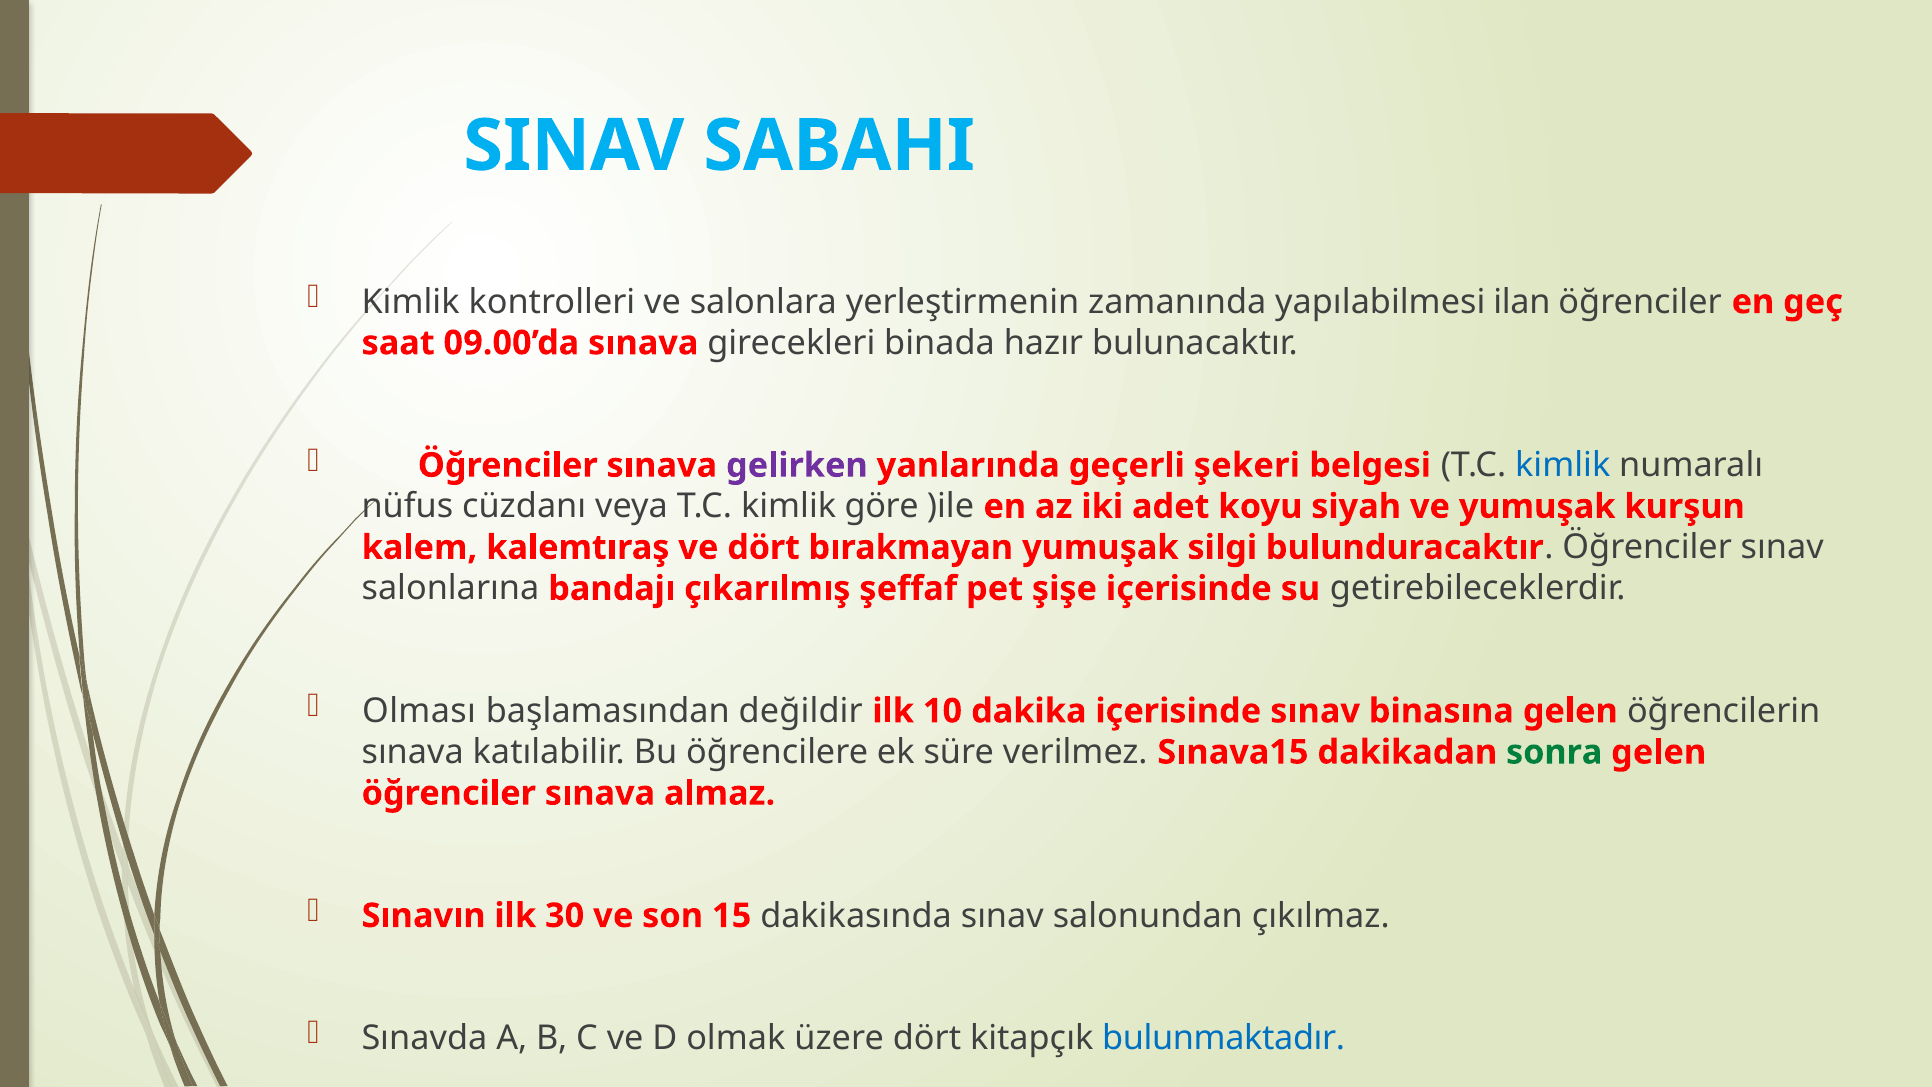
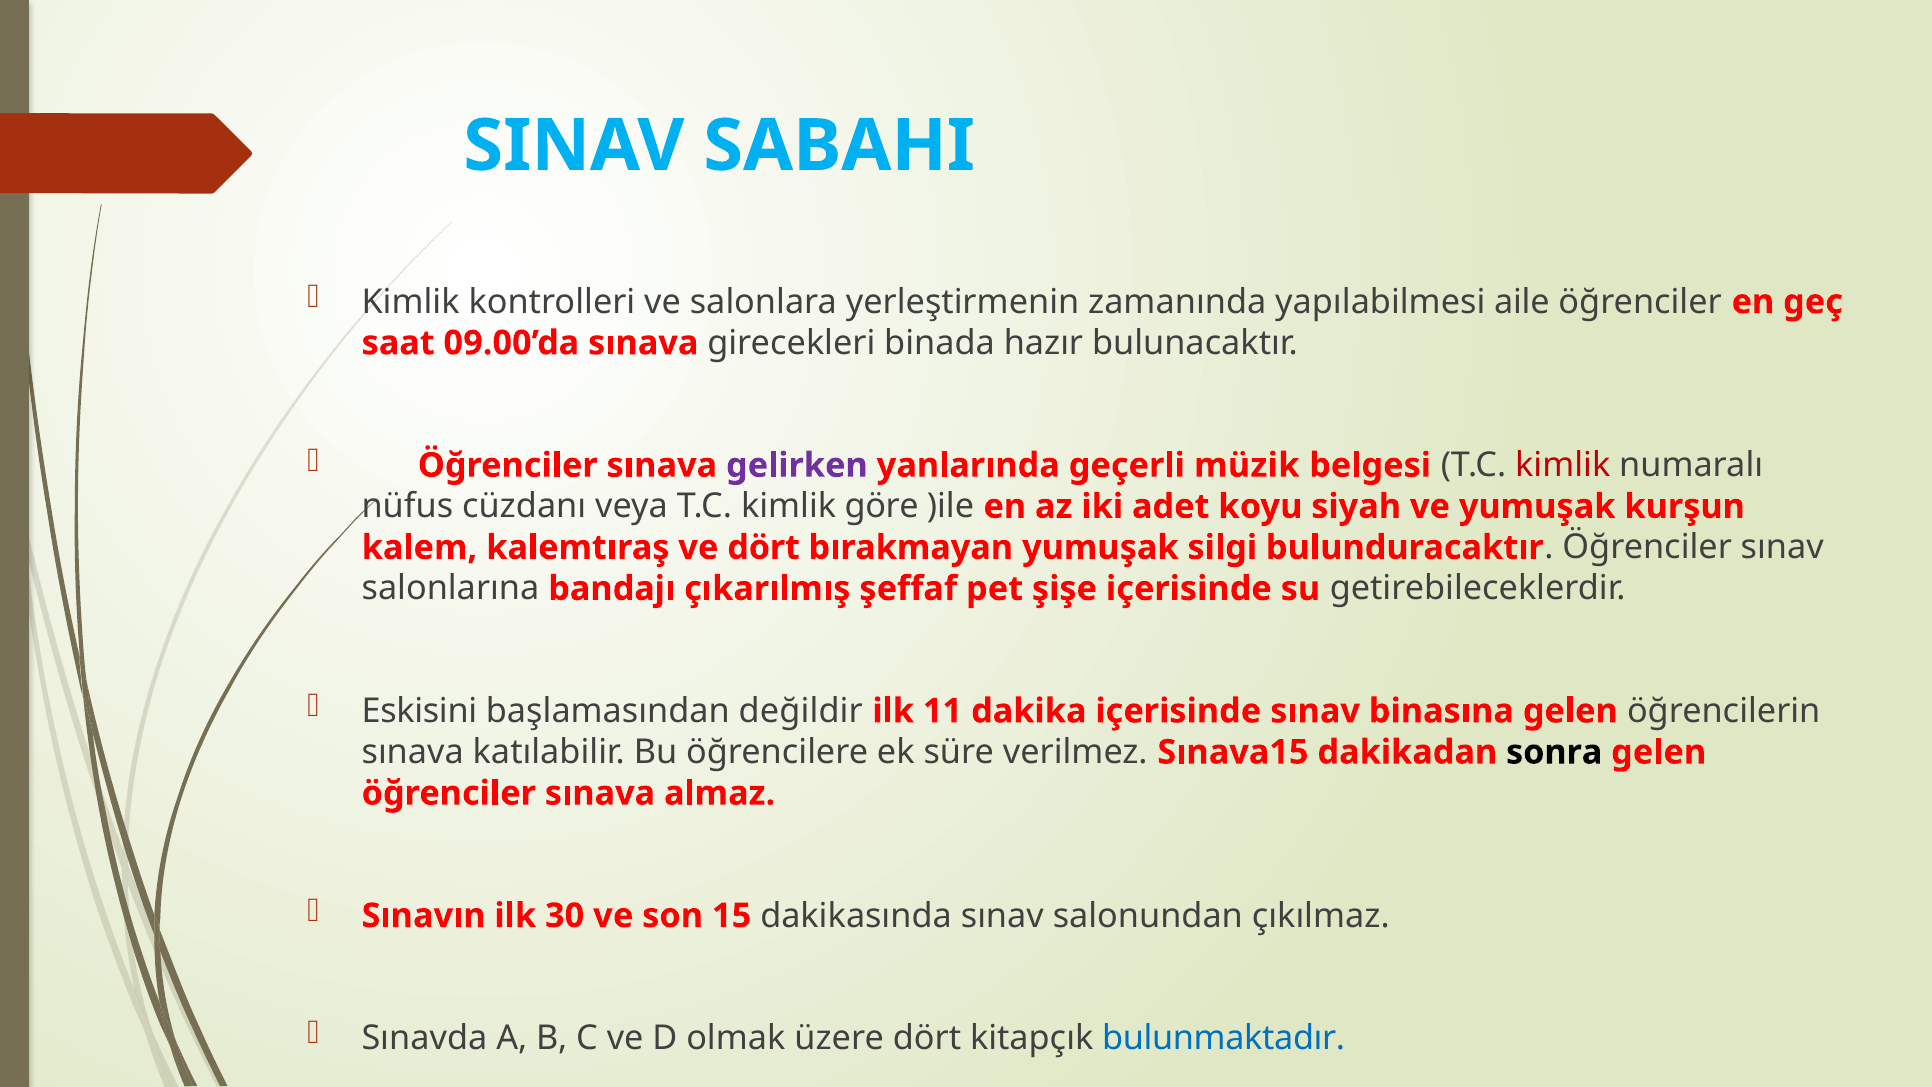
ilan: ilan -> aile (1522, 302)
şekeri: şekeri -> müzik (1247, 465)
kimlik colour: blue -> red (1563, 465)
Olması: Olması -> Eskisini (419, 711)
10: 10 -> 11 (942, 711)
sonra colour: green -> black (1554, 752)
